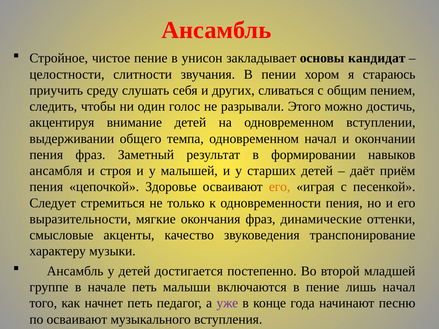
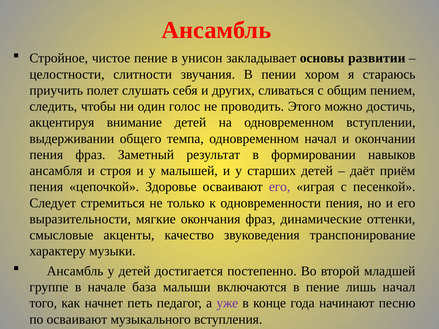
кандидат: кандидат -> развитии (377, 58)
среду: среду -> полет (103, 90)
разрывали: разрывали -> проводить (252, 107)
его colour: orange -> purple (280, 187)
начале петь: петь -> база (144, 287)
